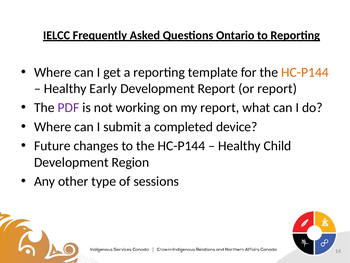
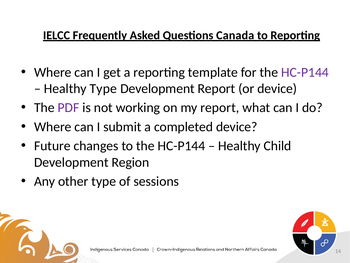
Ontario: Ontario -> Canada (235, 35)
HC-P144 colour: orange -> purple (305, 72)
Healthy Early: Early -> Type (103, 88)
or report: report -> device (277, 88)
